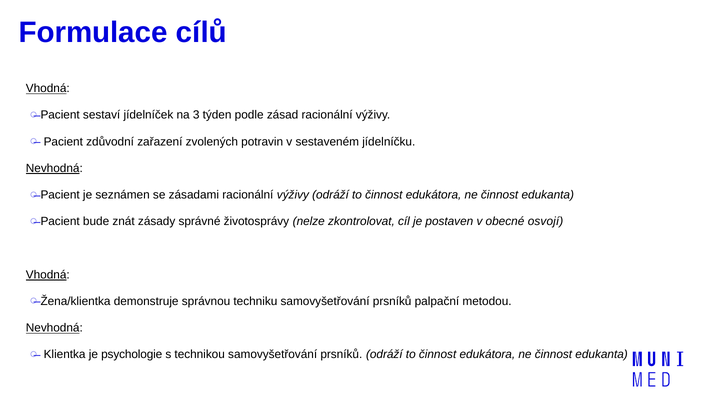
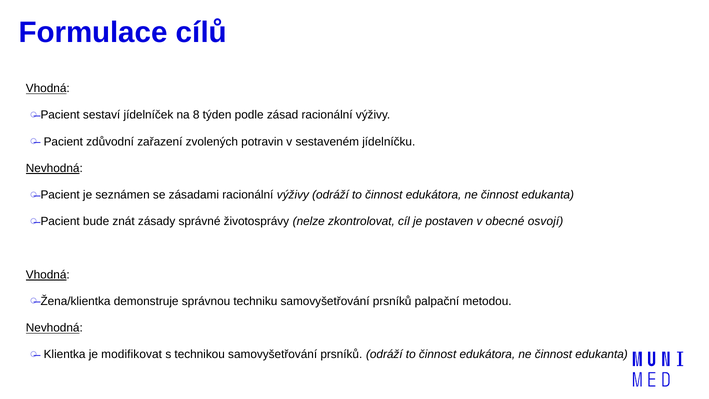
3: 3 -> 8 (196, 115)
psychologie: psychologie -> modifikovat (132, 354)
